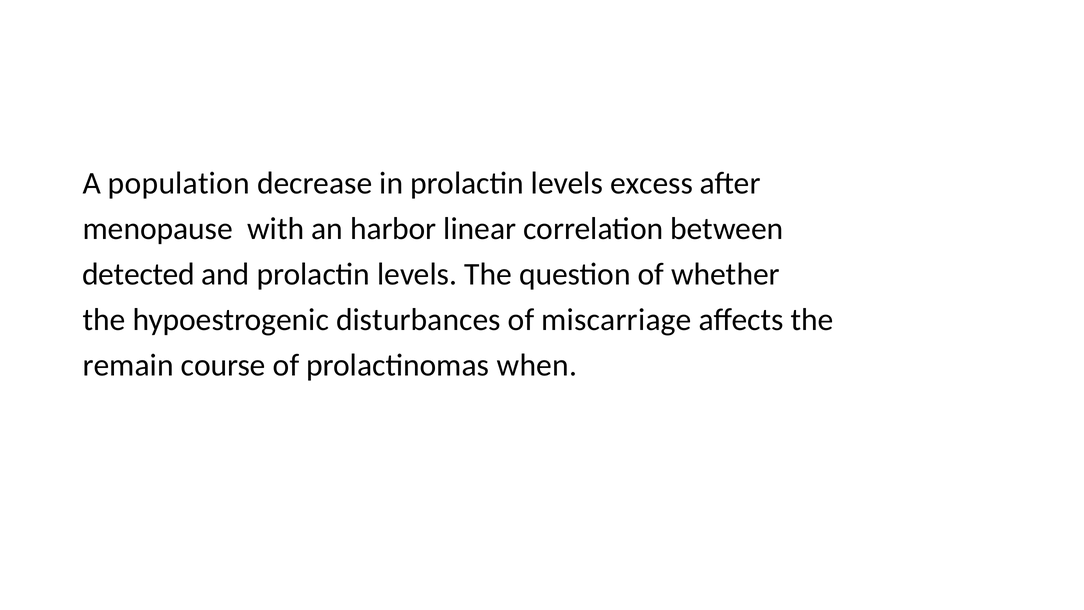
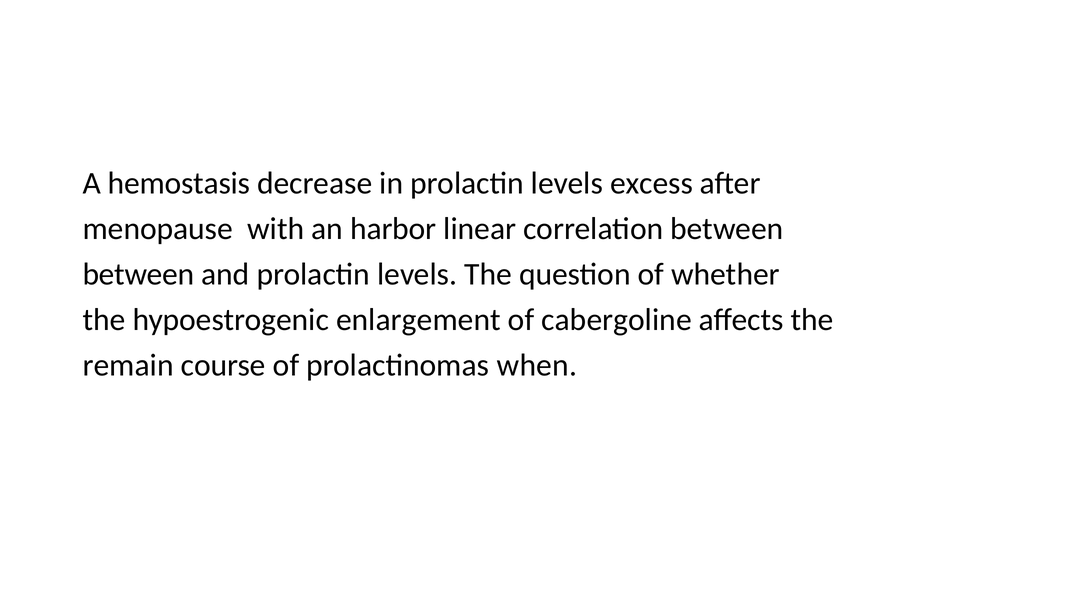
population: population -> hemostasis (179, 183)
detected: detected -> between (138, 274)
disturbances: disturbances -> enlargement (418, 320)
miscarriage: miscarriage -> cabergoline (617, 320)
